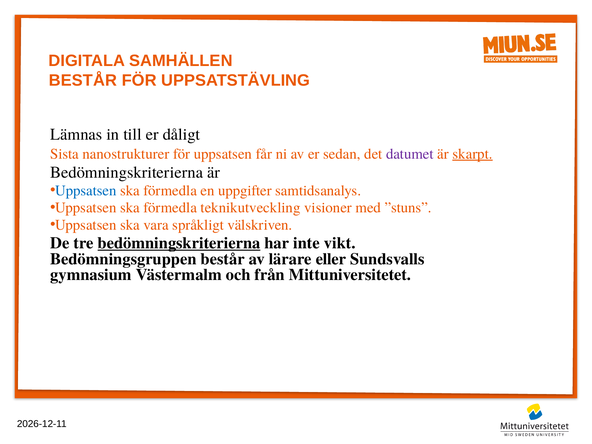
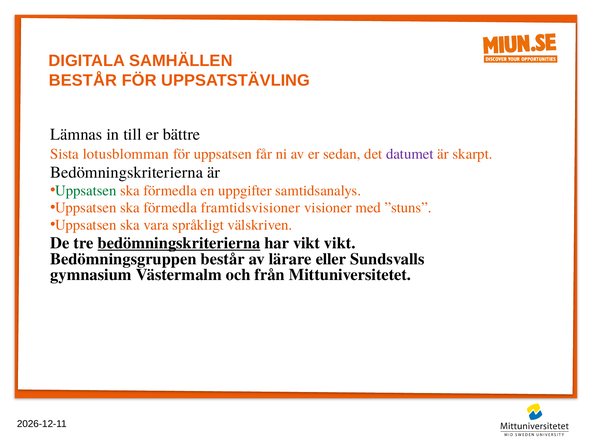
dåligt: dåligt -> bättre (181, 134)
nanostrukturer: nanostrukturer -> lotusblomman (126, 154)
skarpt underline: present -> none (473, 154)
Uppsatsen colour: blue -> green (86, 191)
teknikutveckling: teknikutveckling -> framtidsvisioner (250, 208)
har inte: inte -> vikt (307, 243)
